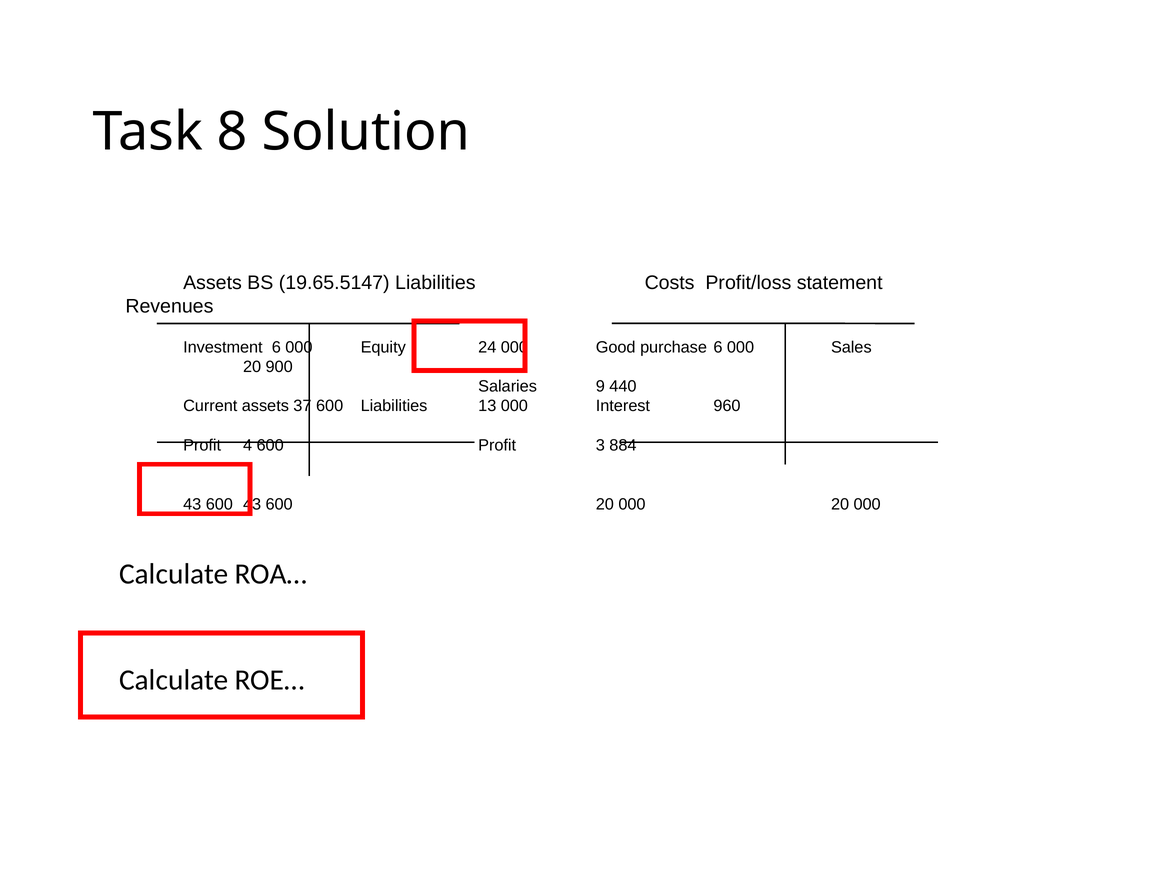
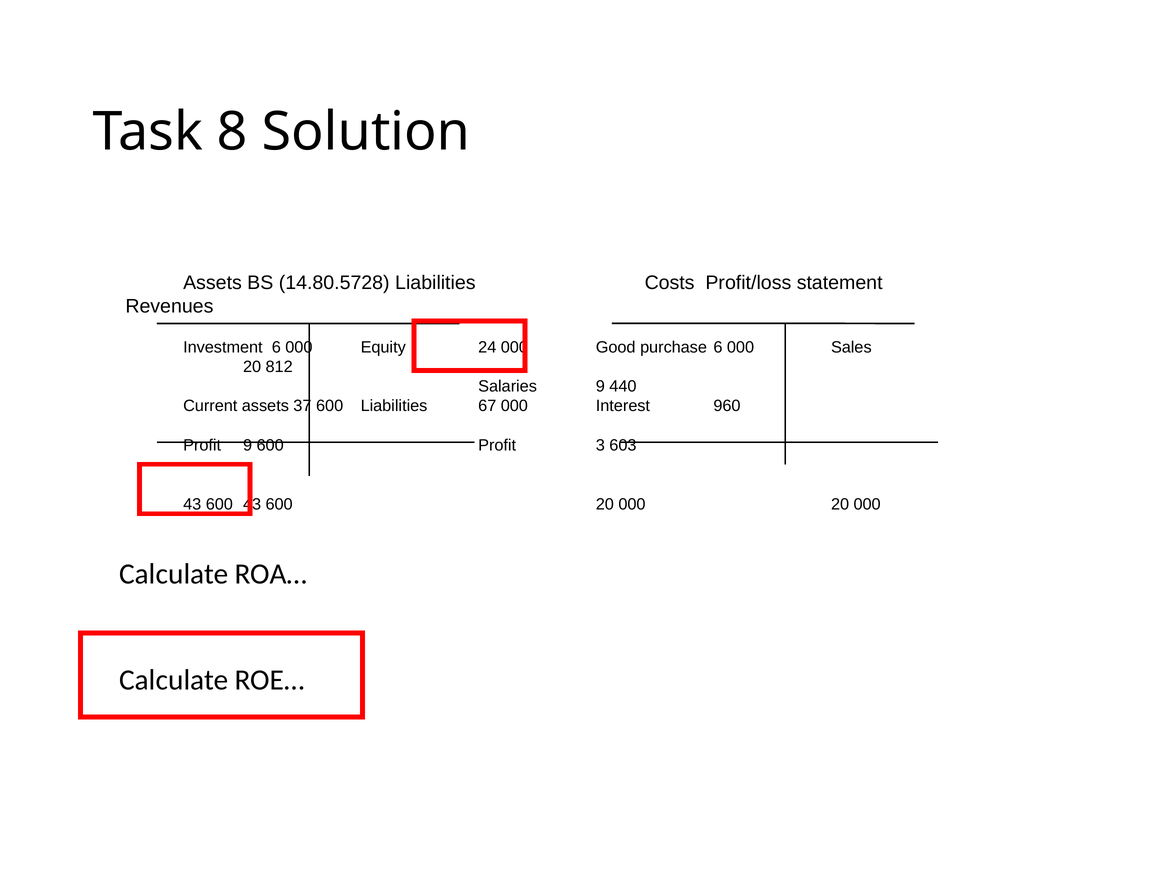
19.65.5147: 19.65.5147 -> 14.80.5728 (334, 283)
900: 900 -> 812 (279, 367)
13: 13 -> 67 (487, 406)
Profit 4: 4 -> 9 (248, 445)
884: 884 -> 603 (623, 445)
